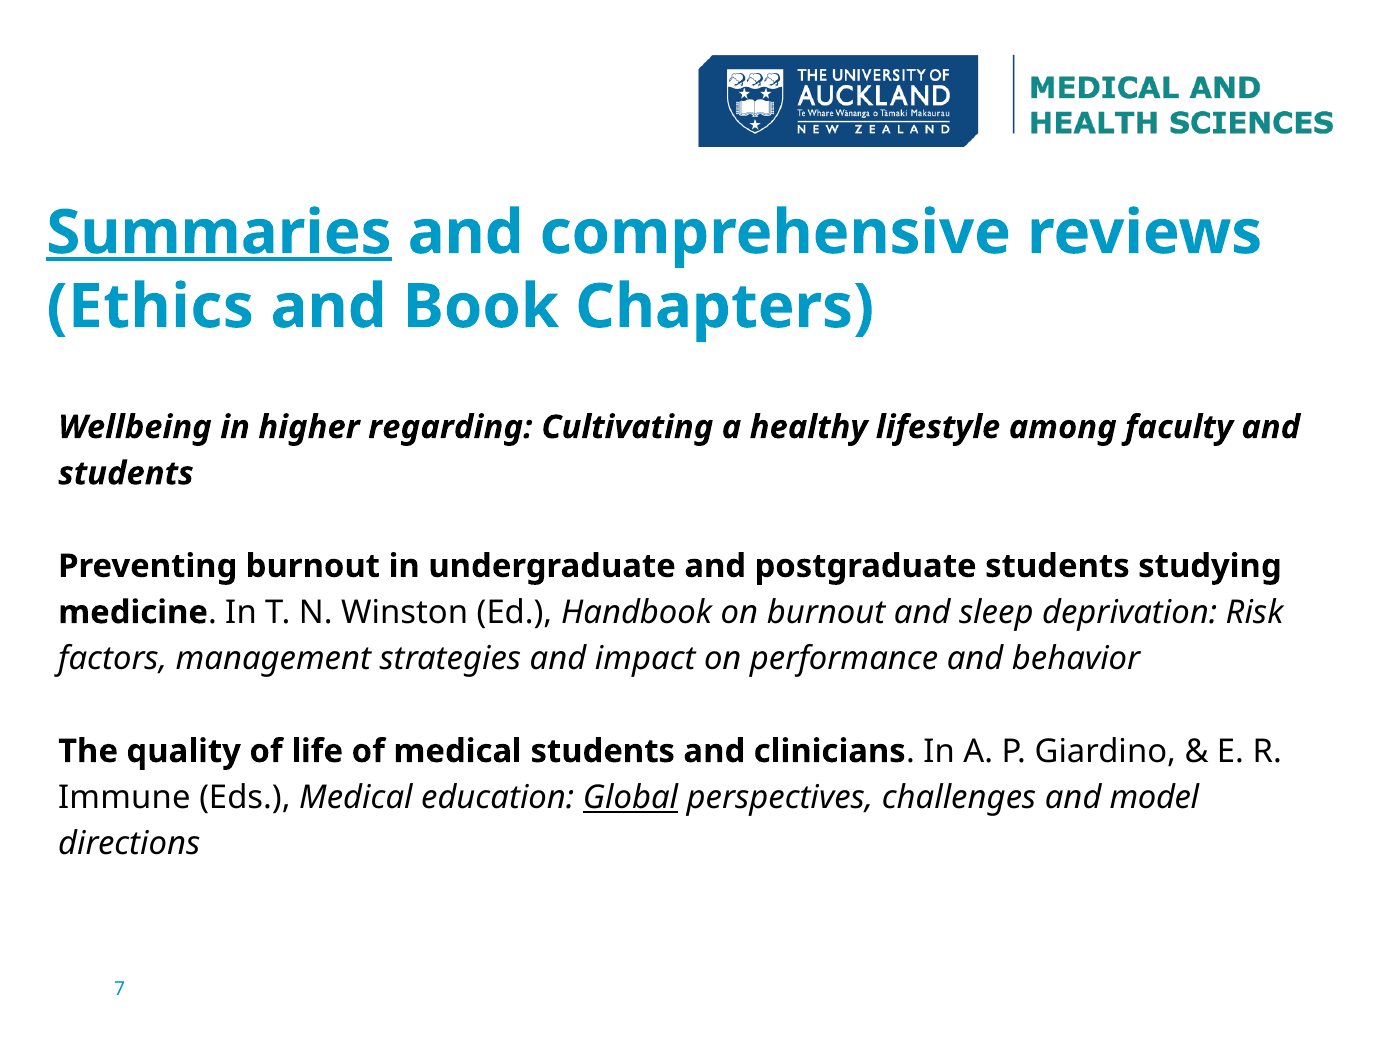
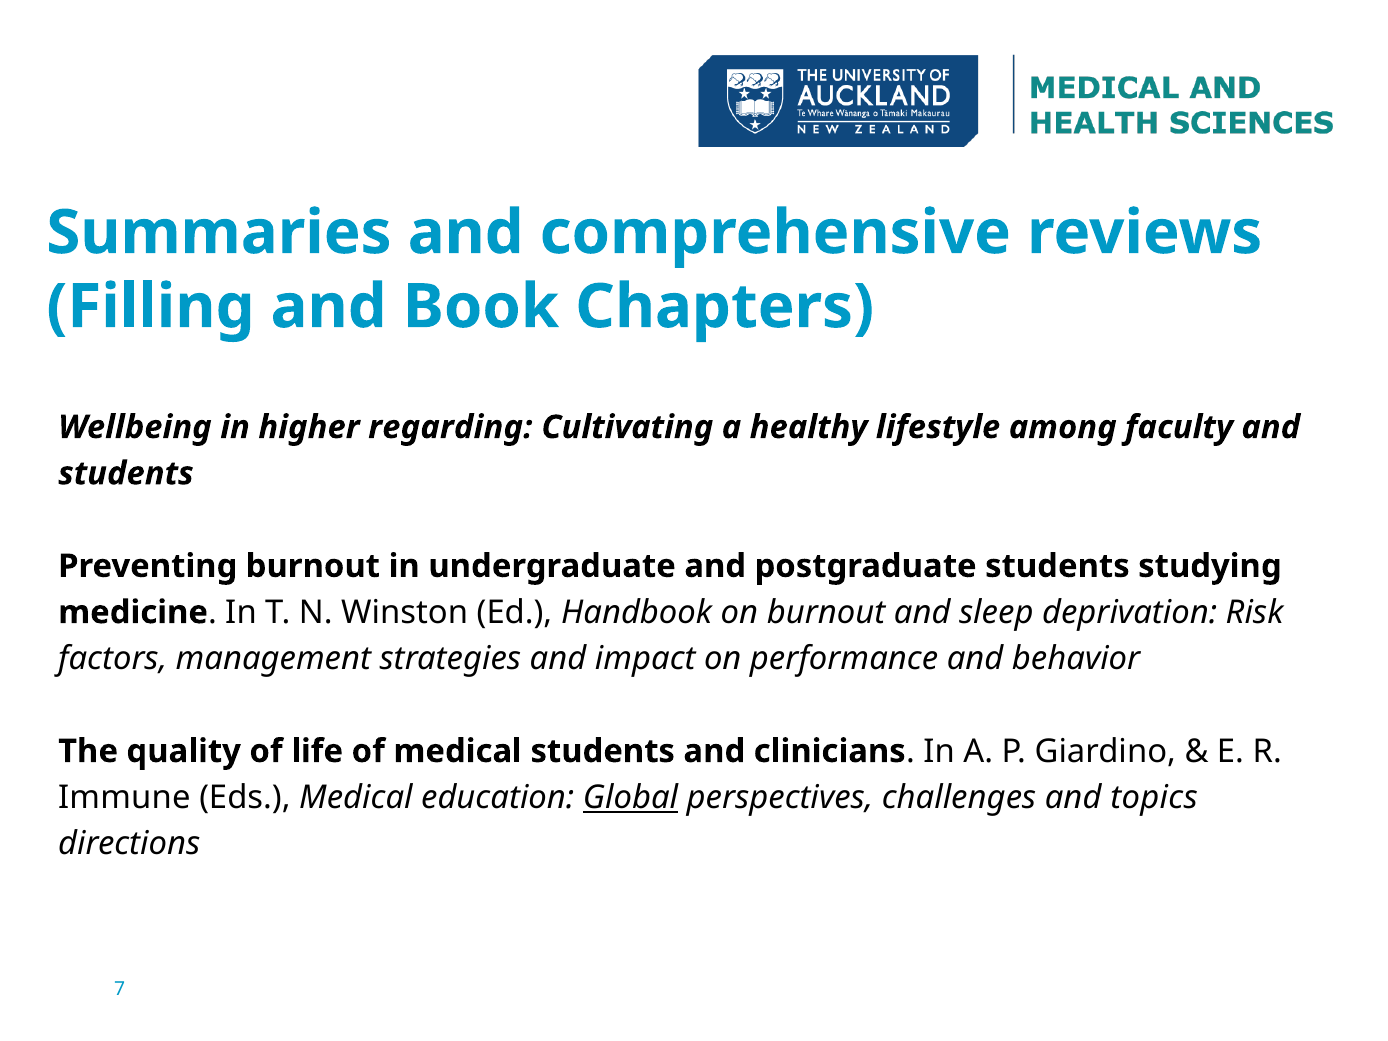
Summaries underline: present -> none (219, 233)
Ethics: Ethics -> Filling (150, 307)
model: model -> topics (1154, 798)
